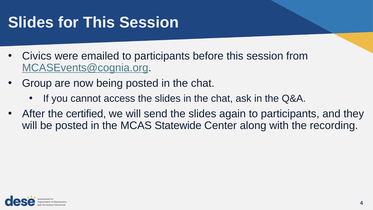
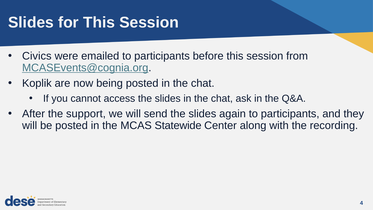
Group: Group -> Koplik (37, 83)
certified: certified -> support (86, 114)
